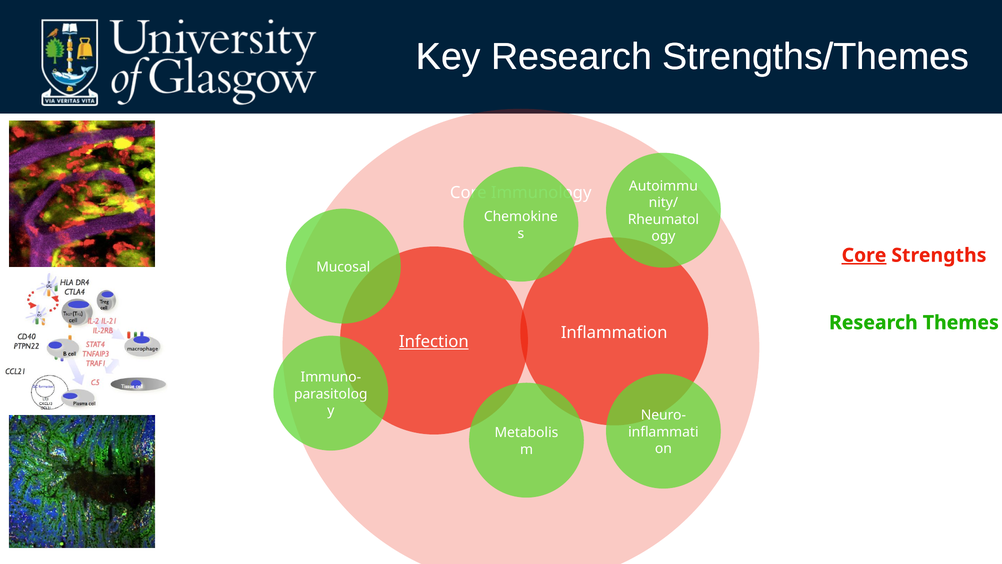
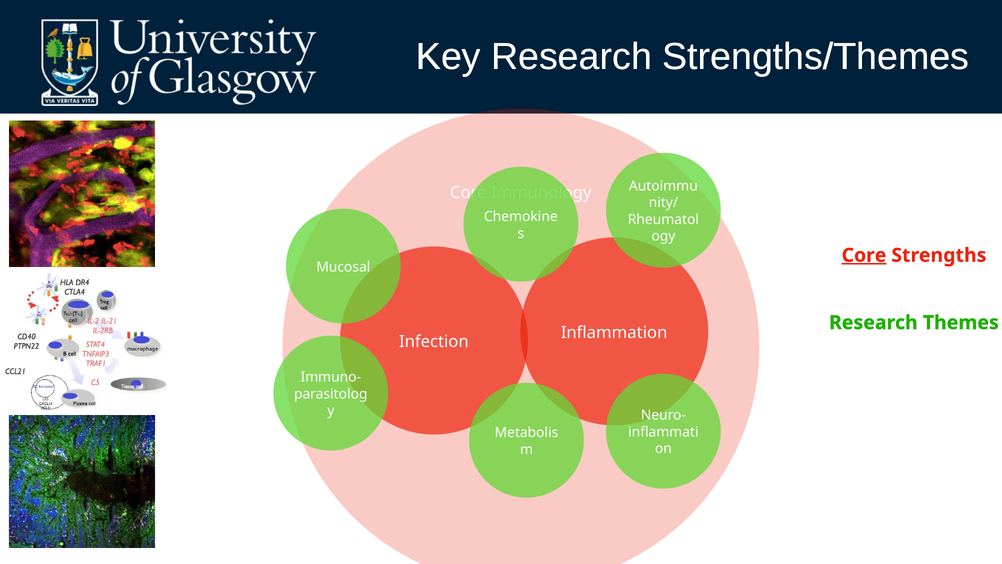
Infection underline: present -> none (434, 341)
